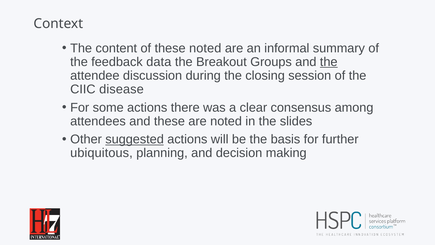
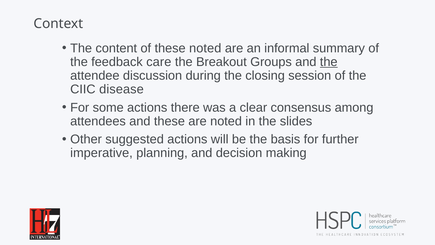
data: data -> care (159, 62)
suggested underline: present -> none (135, 139)
ubiquitous: ubiquitous -> imperative (101, 153)
